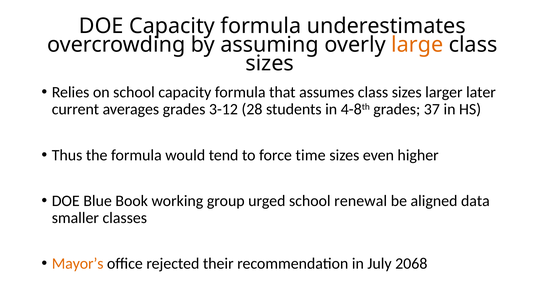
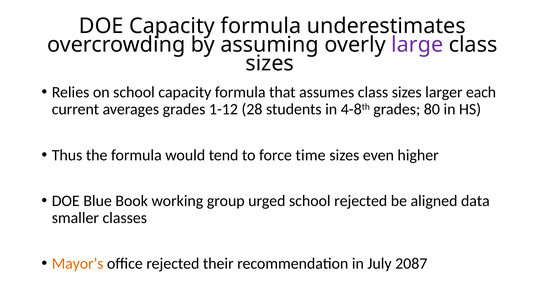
large colour: orange -> purple (417, 45)
later: later -> each (481, 92)
3-12: 3-12 -> 1-12 (223, 109)
37: 37 -> 80 (432, 109)
school renewal: renewal -> rejected (361, 200)
2068: 2068 -> 2087 (411, 263)
